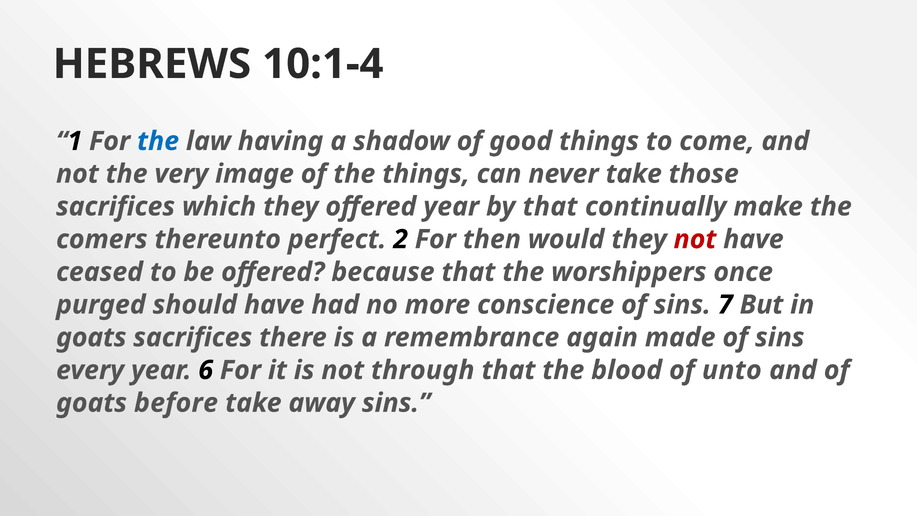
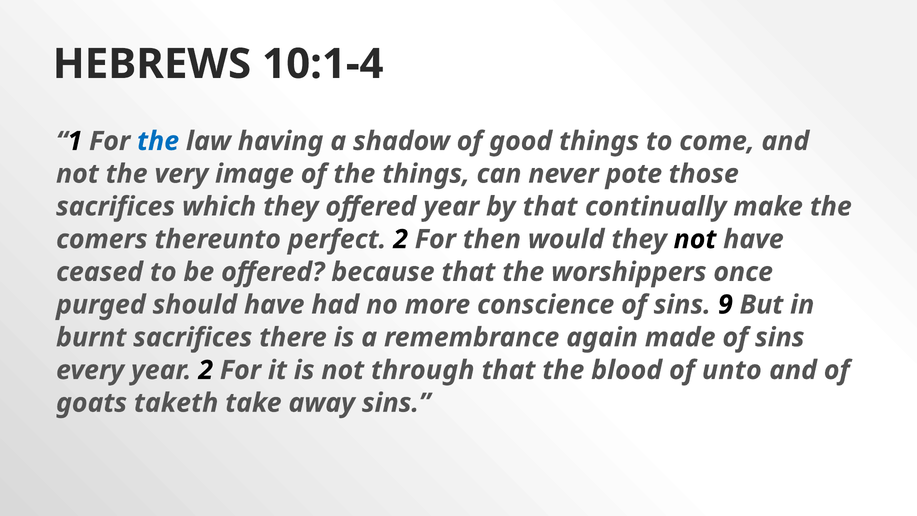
never take: take -> pote (634, 174)
not colour: red -> black (695, 239)
7: 7 -> 9 (725, 305)
goats: goats -> burnt (91, 337)
year 6: 6 -> 2 (206, 370)
before: before -> taketh (176, 403)
